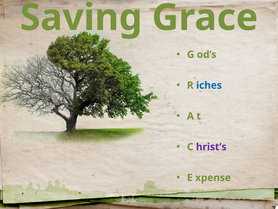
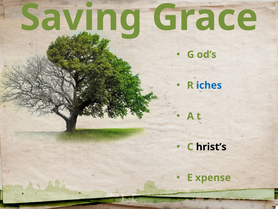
hrist’s colour: purple -> black (211, 147)
